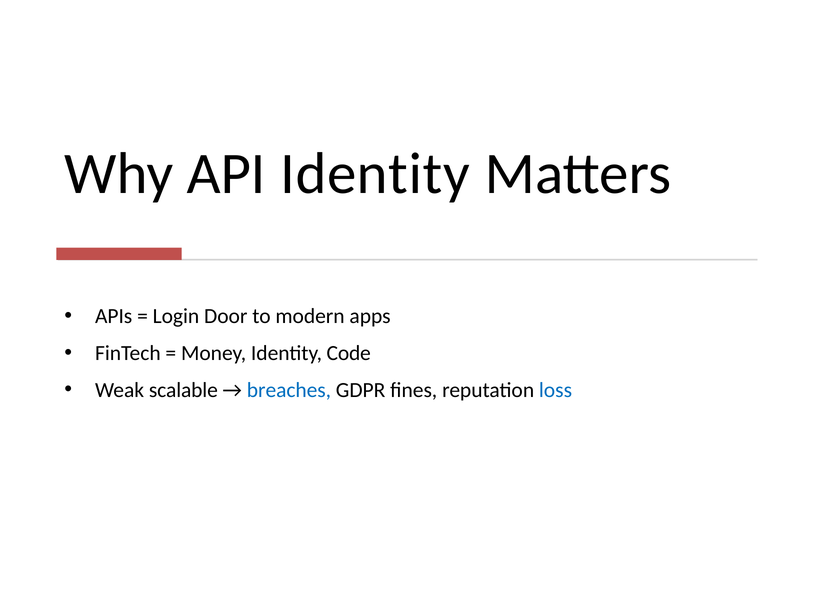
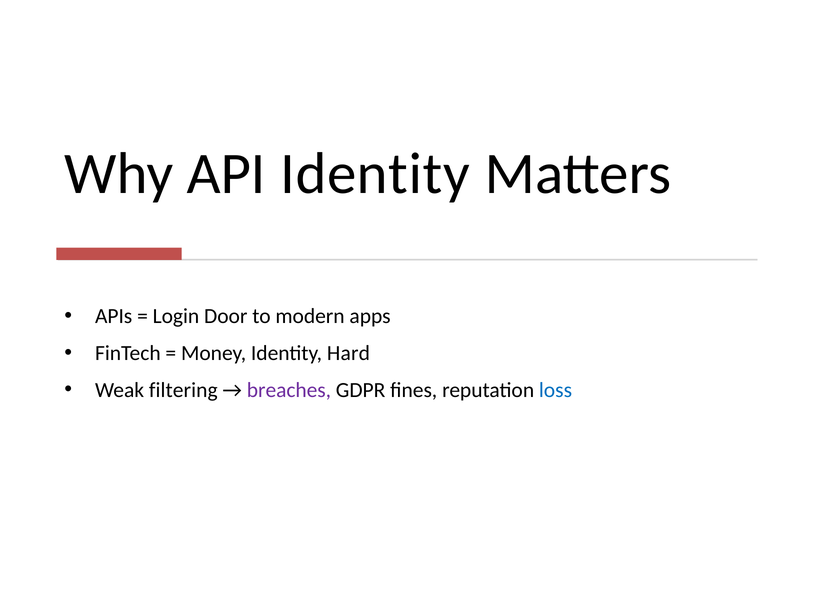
Code: Code -> Hard (349, 353)
scalable: scalable -> filtering (183, 390)
breaches colour: blue -> purple (289, 390)
